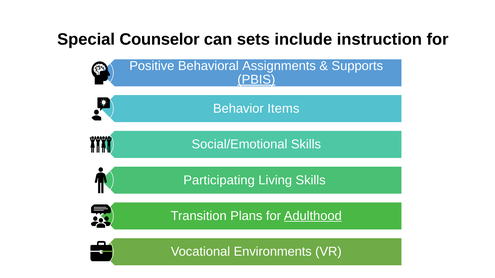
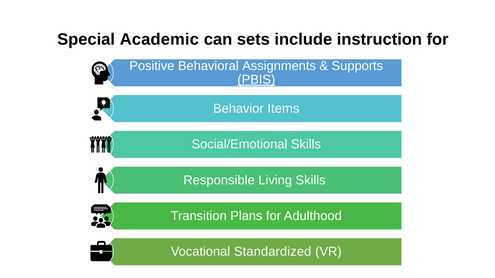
Counselor: Counselor -> Academic (159, 39)
Participating: Participating -> Responsible (219, 180)
Adulthood underline: present -> none (313, 216)
Environments: Environments -> Standardized (273, 252)
